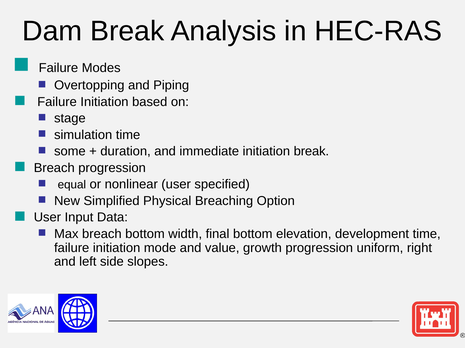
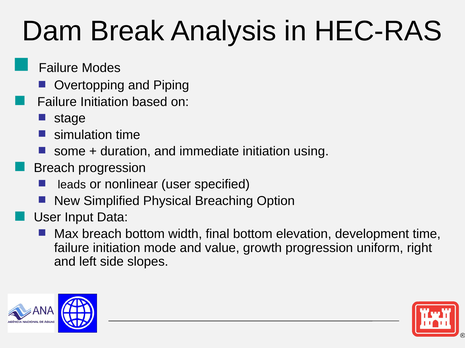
initiation break: break -> using (311, 152)
equal: equal -> leads (72, 185)
